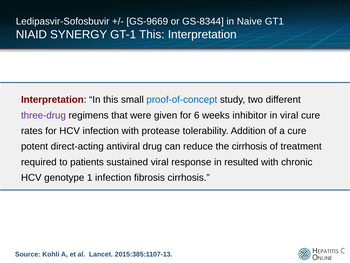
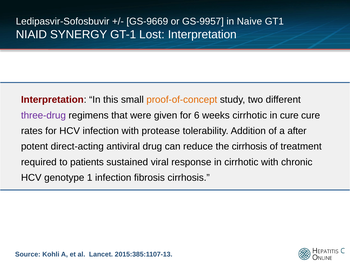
GS-8344: GS-8344 -> GS-9957 (203, 21)
GT-1 This: This -> Lost (152, 34)
proof-of-concept colour: blue -> orange (182, 100)
weeks inhibitor: inhibitor -> cirrhotic (250, 115)
in viral: viral -> cure (289, 115)
a cure: cure -> after (297, 131)
in resulted: resulted -> cirrhotic (241, 162)
